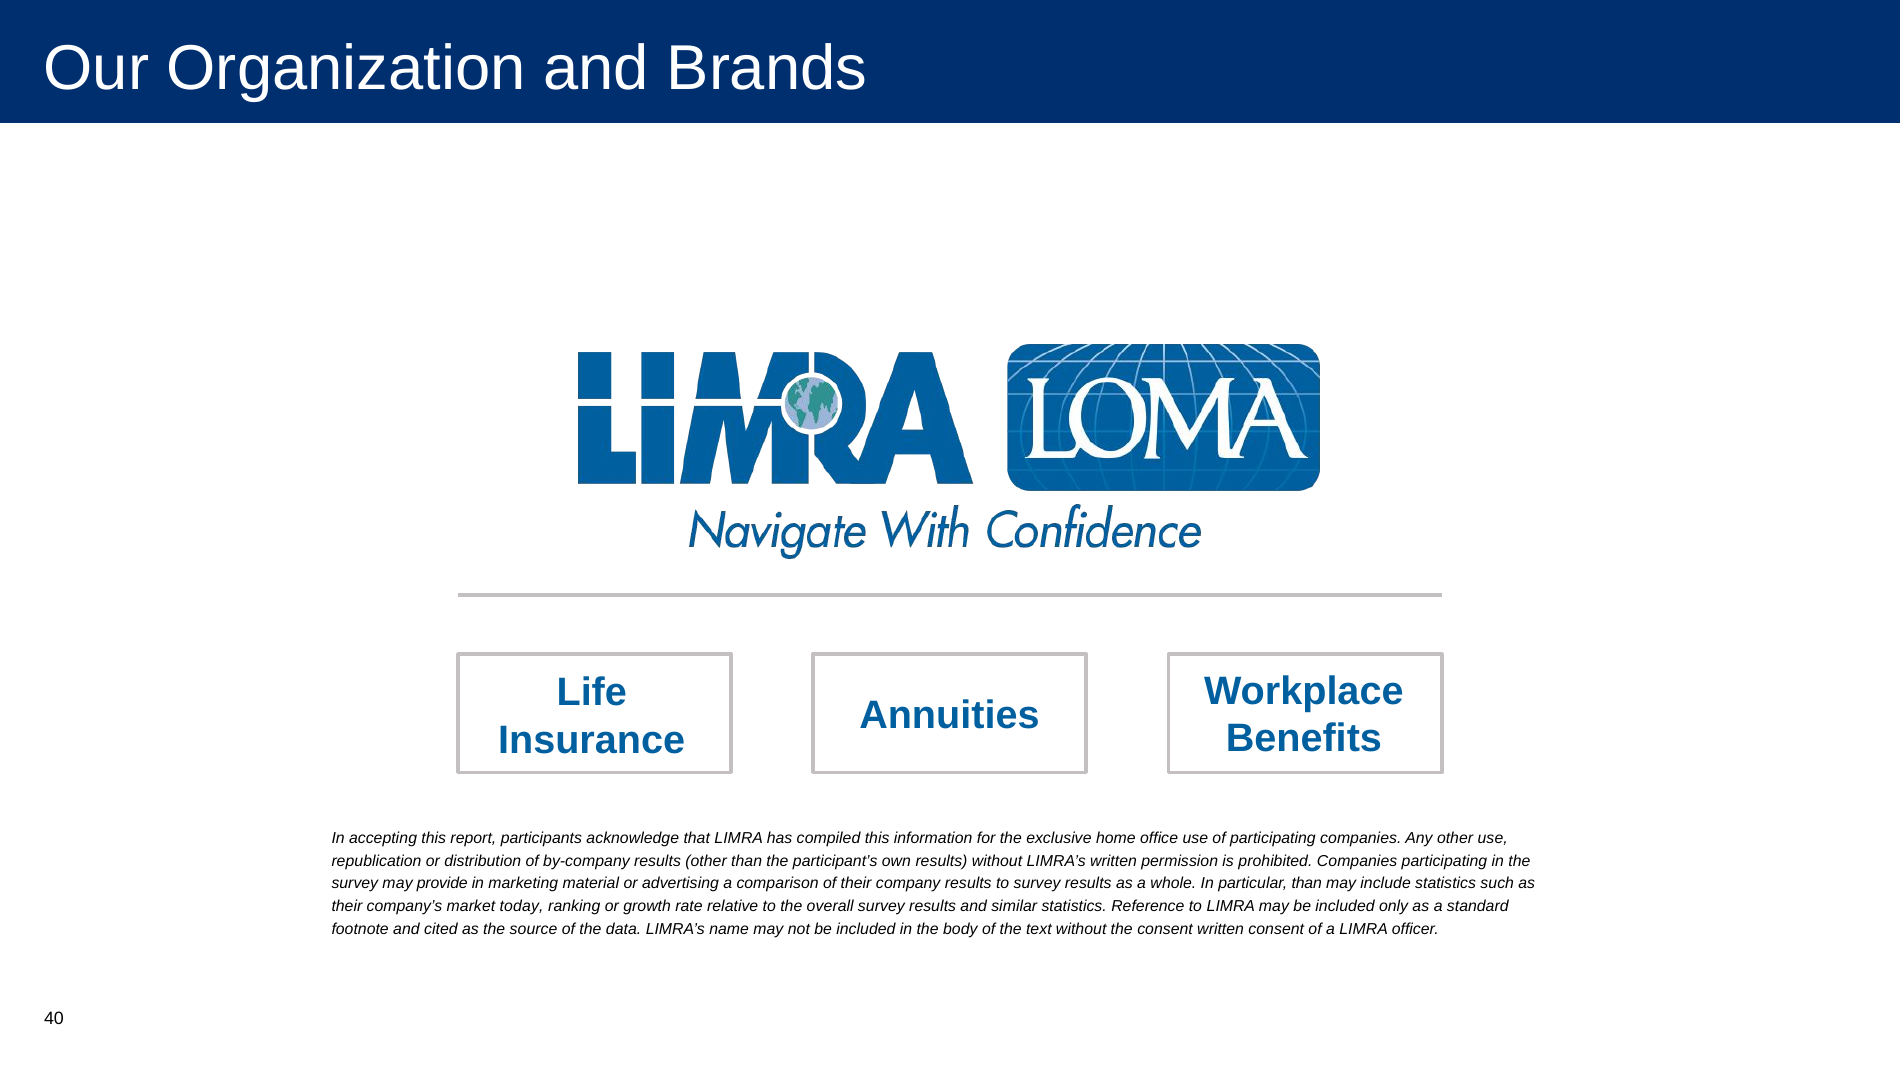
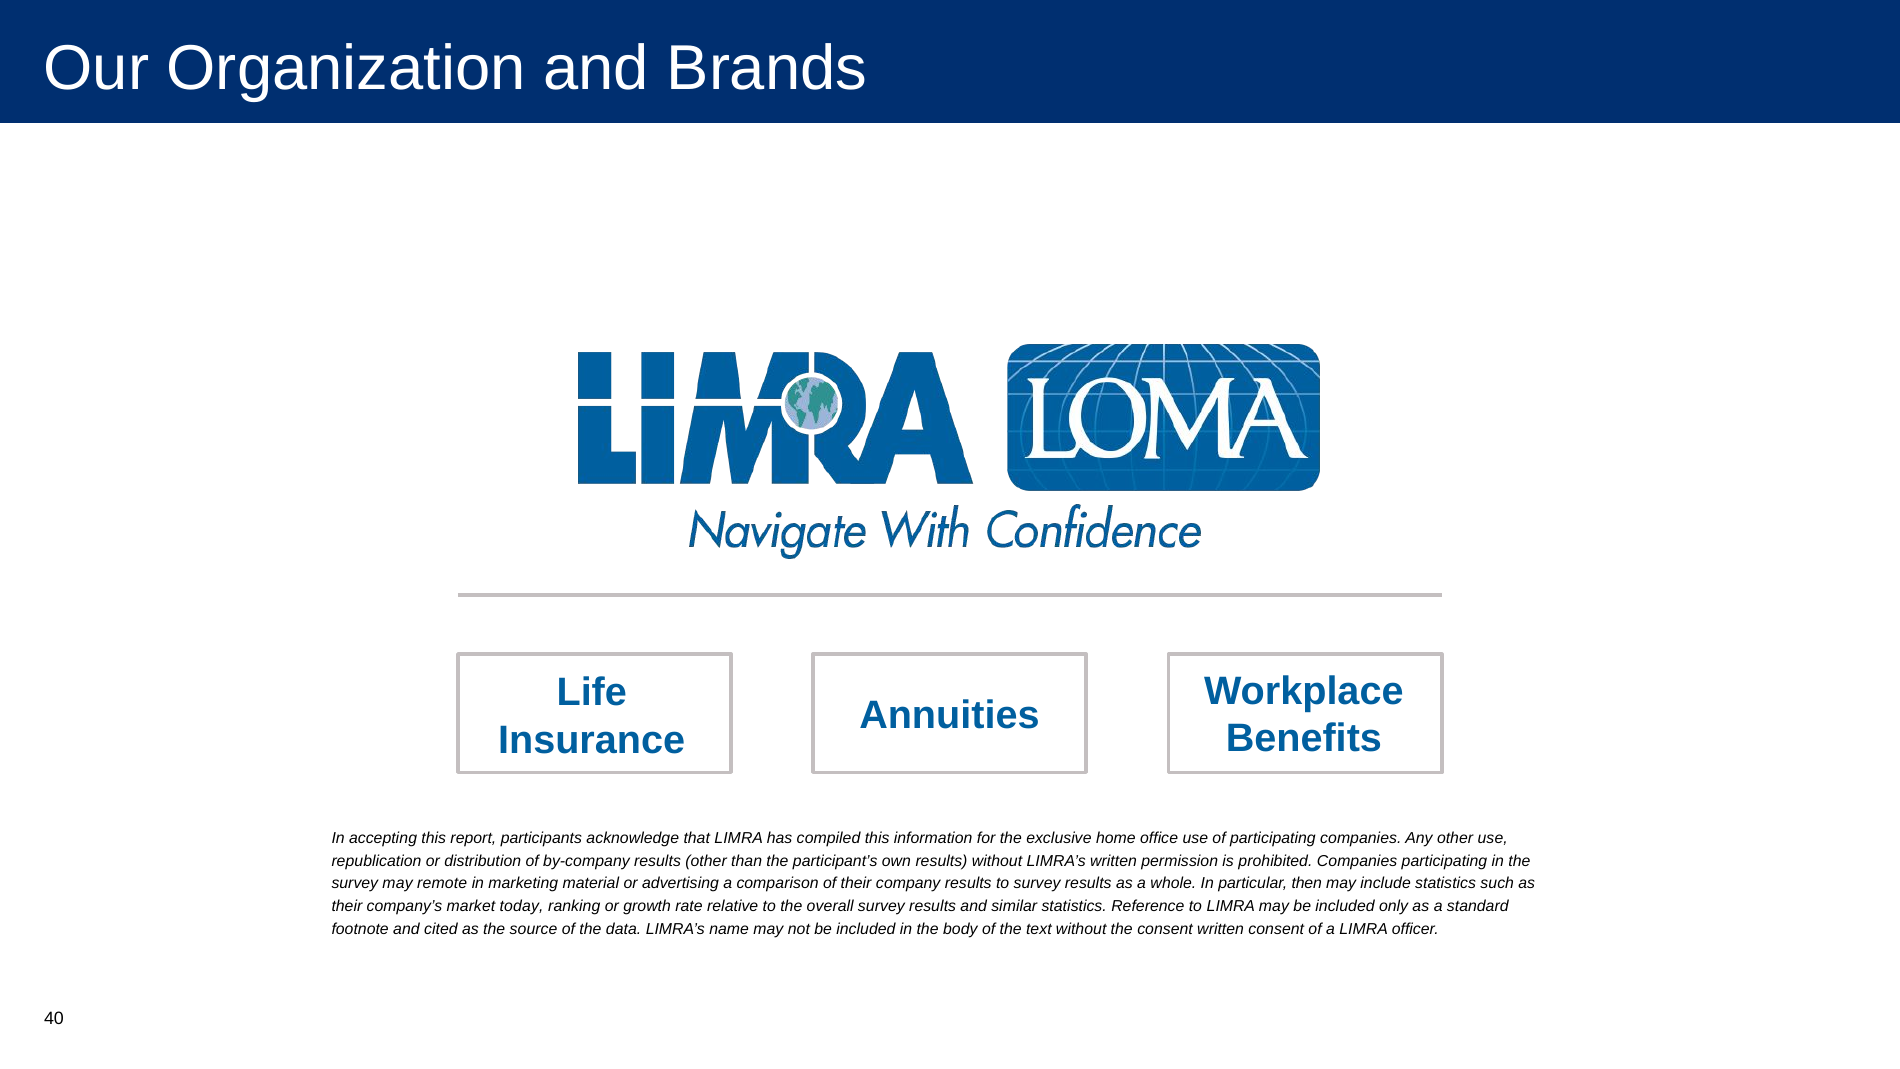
provide: provide -> remote (442, 884)
particular than: than -> then (1307, 884)
